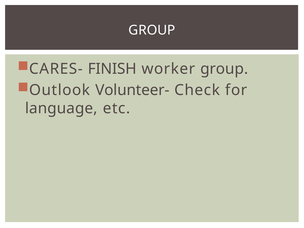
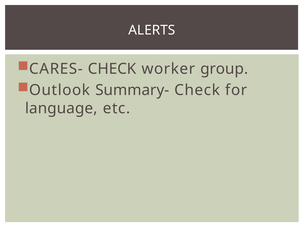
GROUP: GROUP -> ALERTS (152, 30)
CARES- FINISH: FINISH -> CHECK (112, 69)
Volunteer-: Volunteer- -> Summary- (132, 90)
